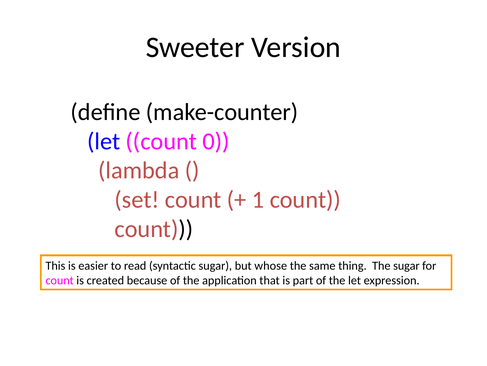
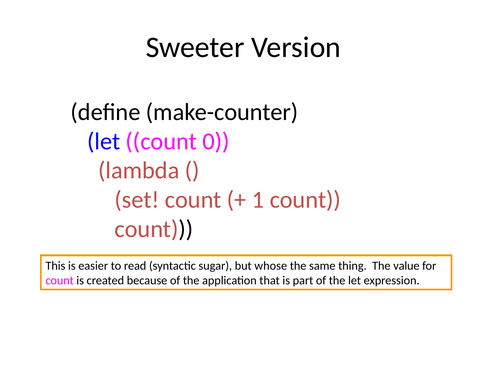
The sugar: sugar -> value (406, 265)
